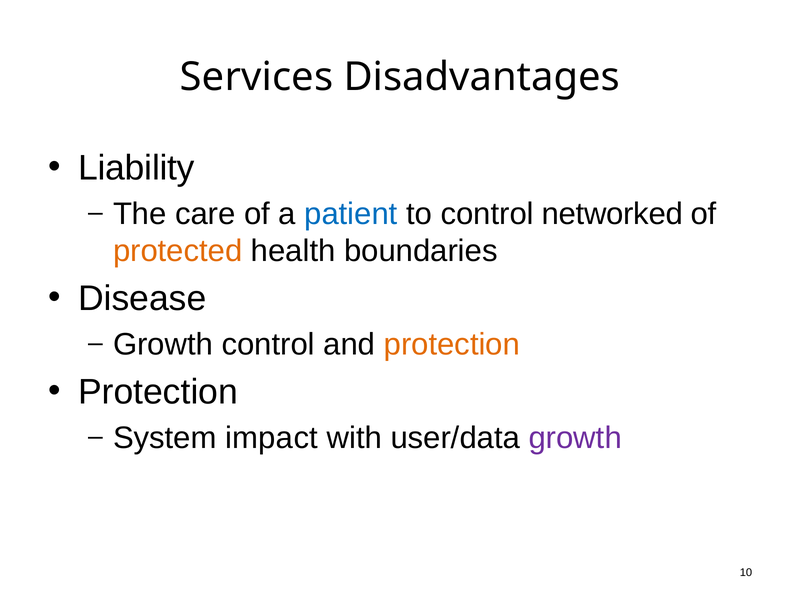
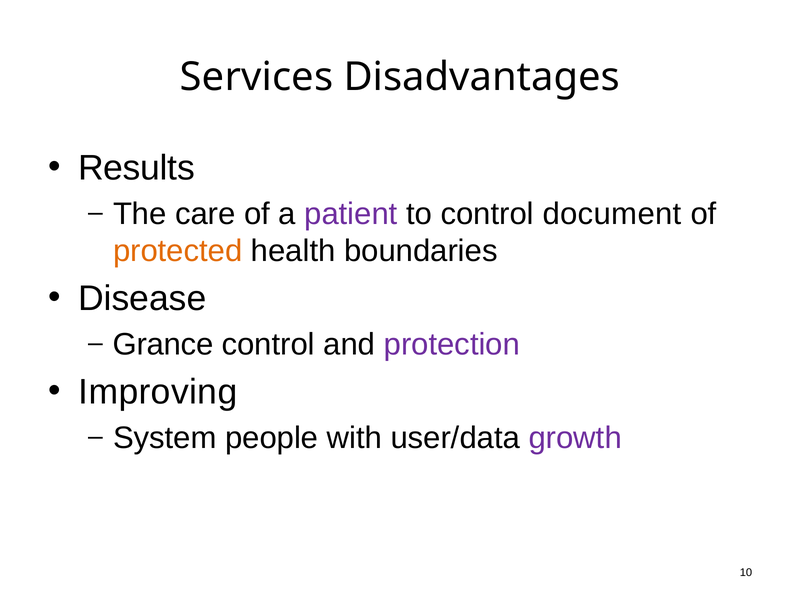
Liability: Liability -> Results (136, 168)
patient colour: blue -> purple (351, 214)
networked: networked -> document (612, 214)
Growth: Growth -> Grance (163, 345)
protection colour: orange -> purple (452, 345)
Protection: Protection -> Improving (158, 392)
impact: impact -> people (272, 438)
